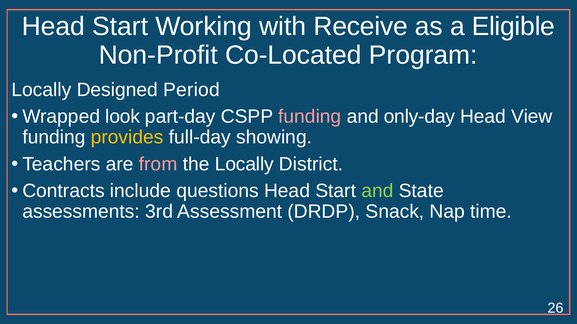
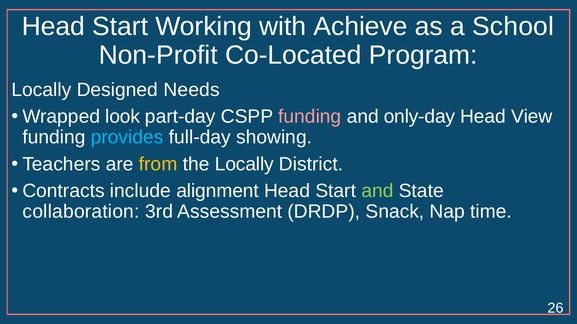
Receive: Receive -> Achieve (361, 27)
Eligible: Eligible -> School (513, 27)
Period: Period -> Needs (192, 90)
provides colour: yellow -> light blue (127, 138)
from colour: pink -> yellow (158, 164)
questions: questions -> alignment (218, 191)
assessments: assessments -> collaboration (81, 212)
